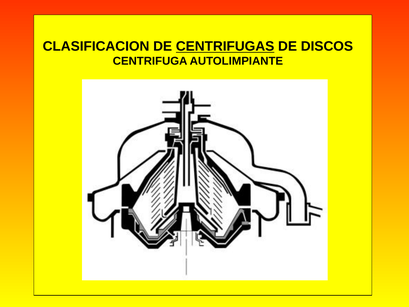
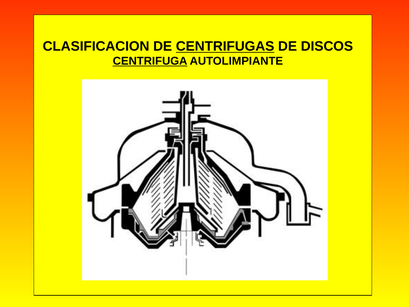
CENTRIFUGA underline: none -> present (150, 61)
